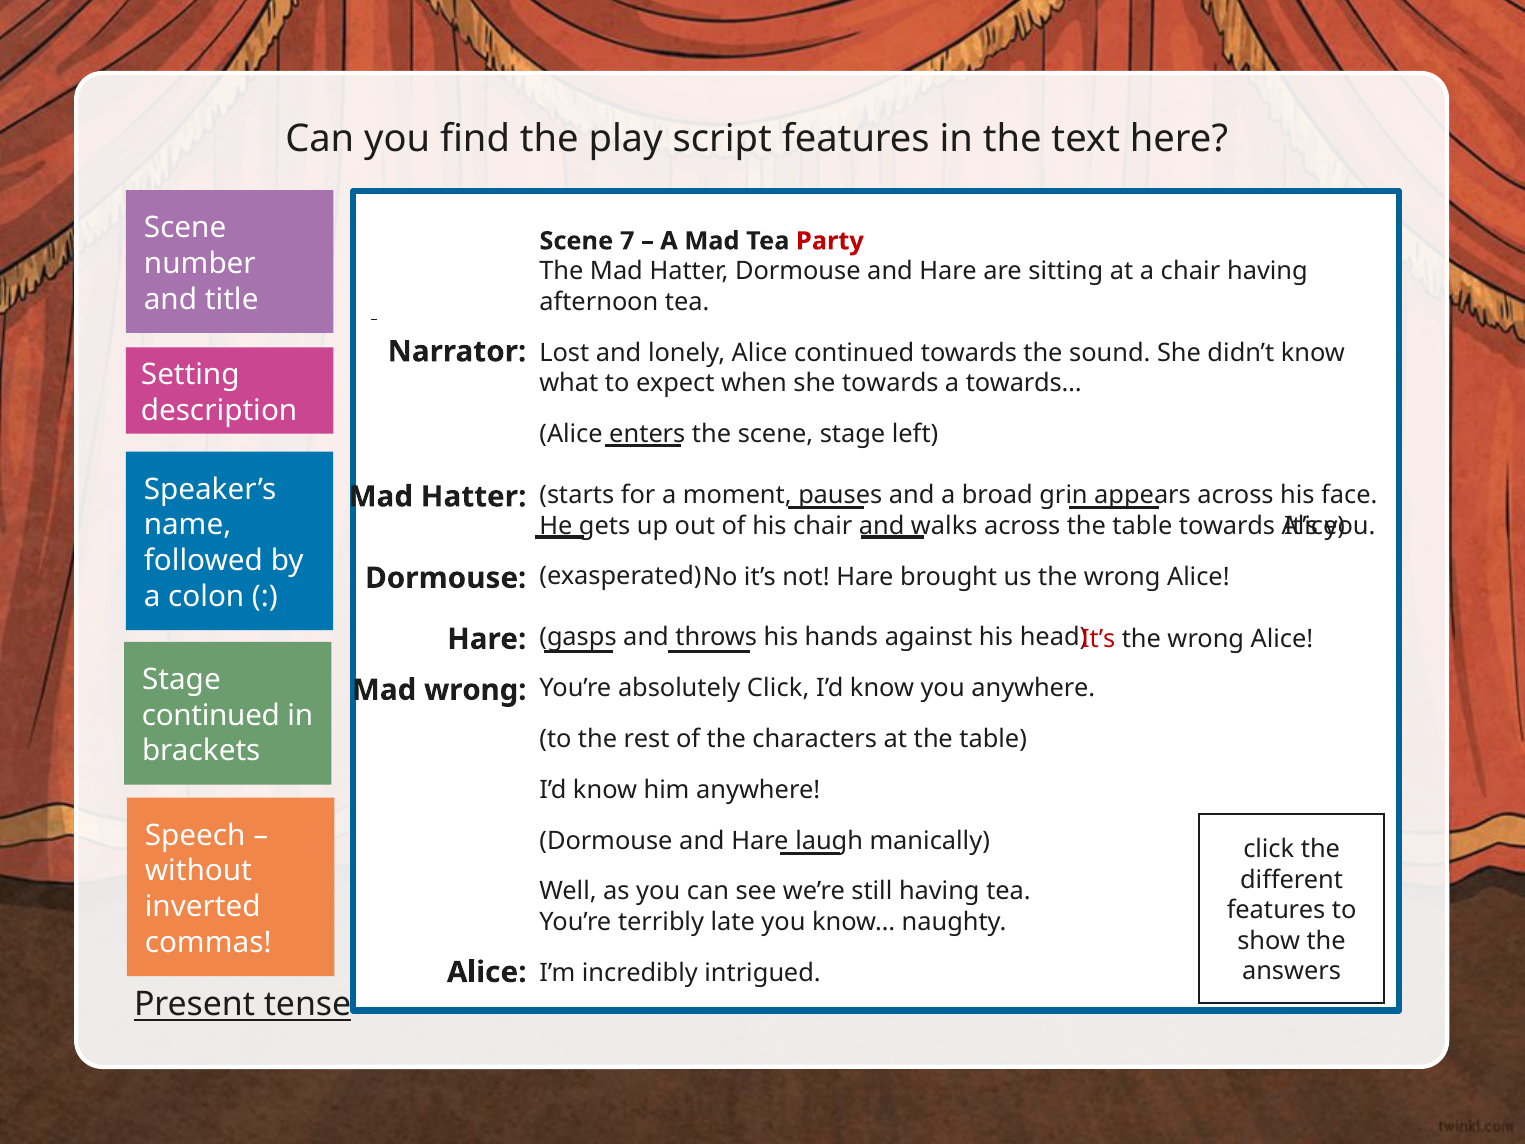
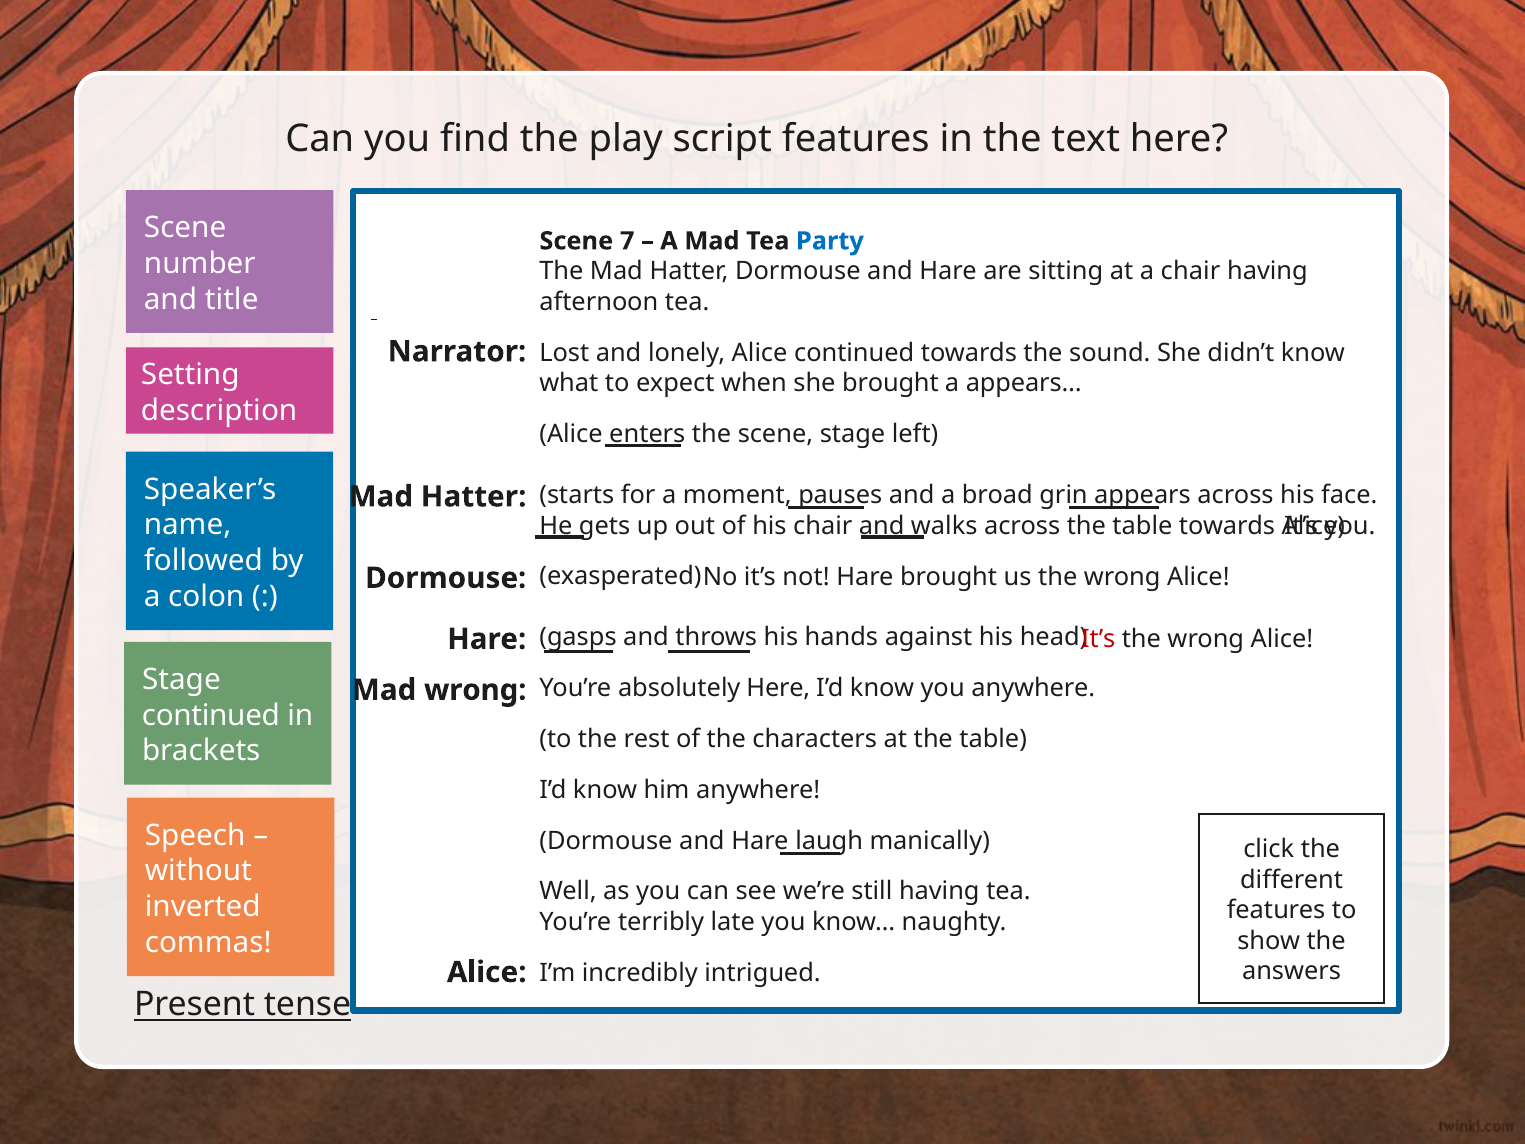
Party colour: red -> blue (830, 241)
she towards: towards -> brought (890, 383)
towards…: towards… -> appears… (1024, 383)
absolutely Click: Click -> Here (778, 688)
